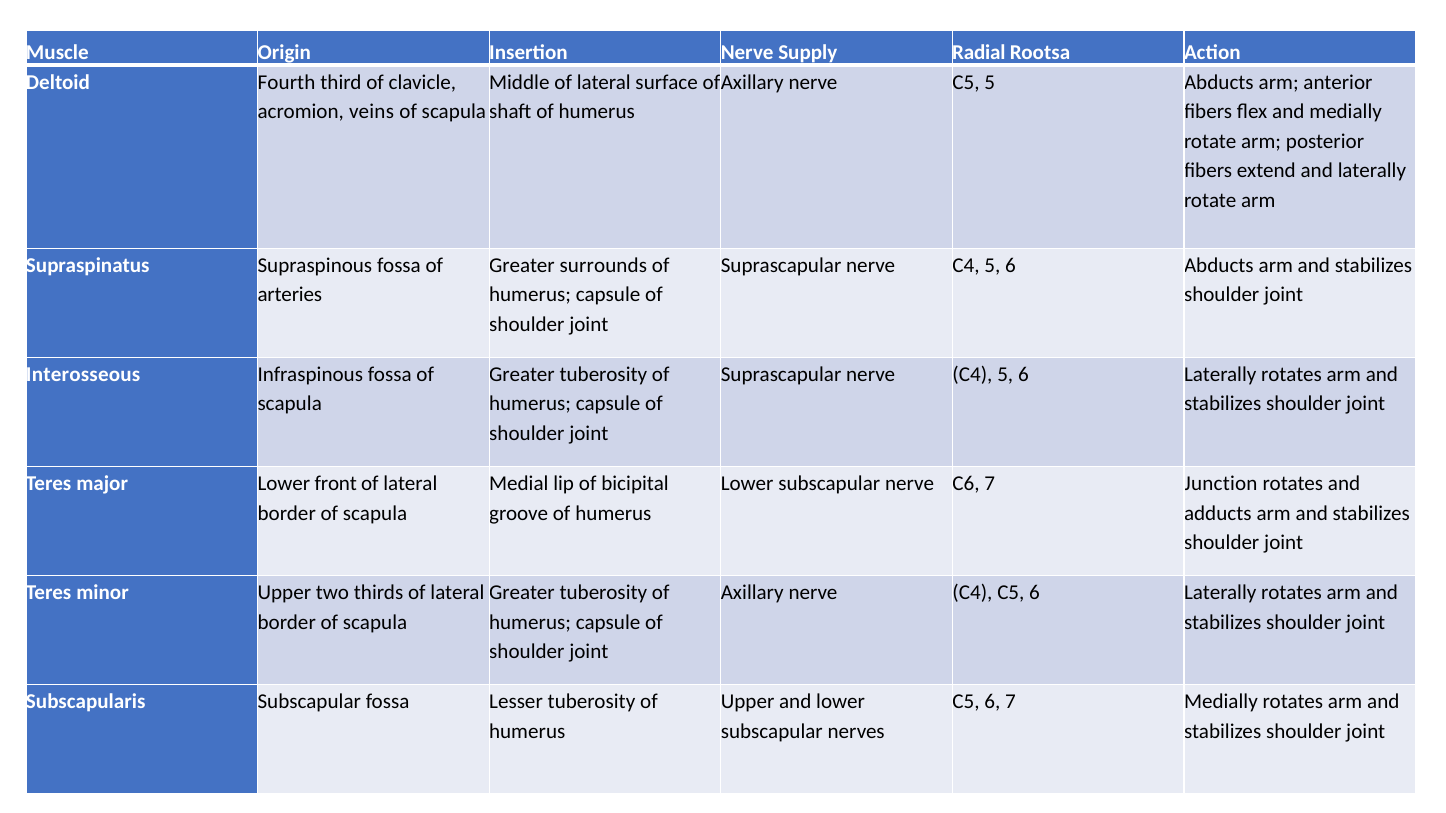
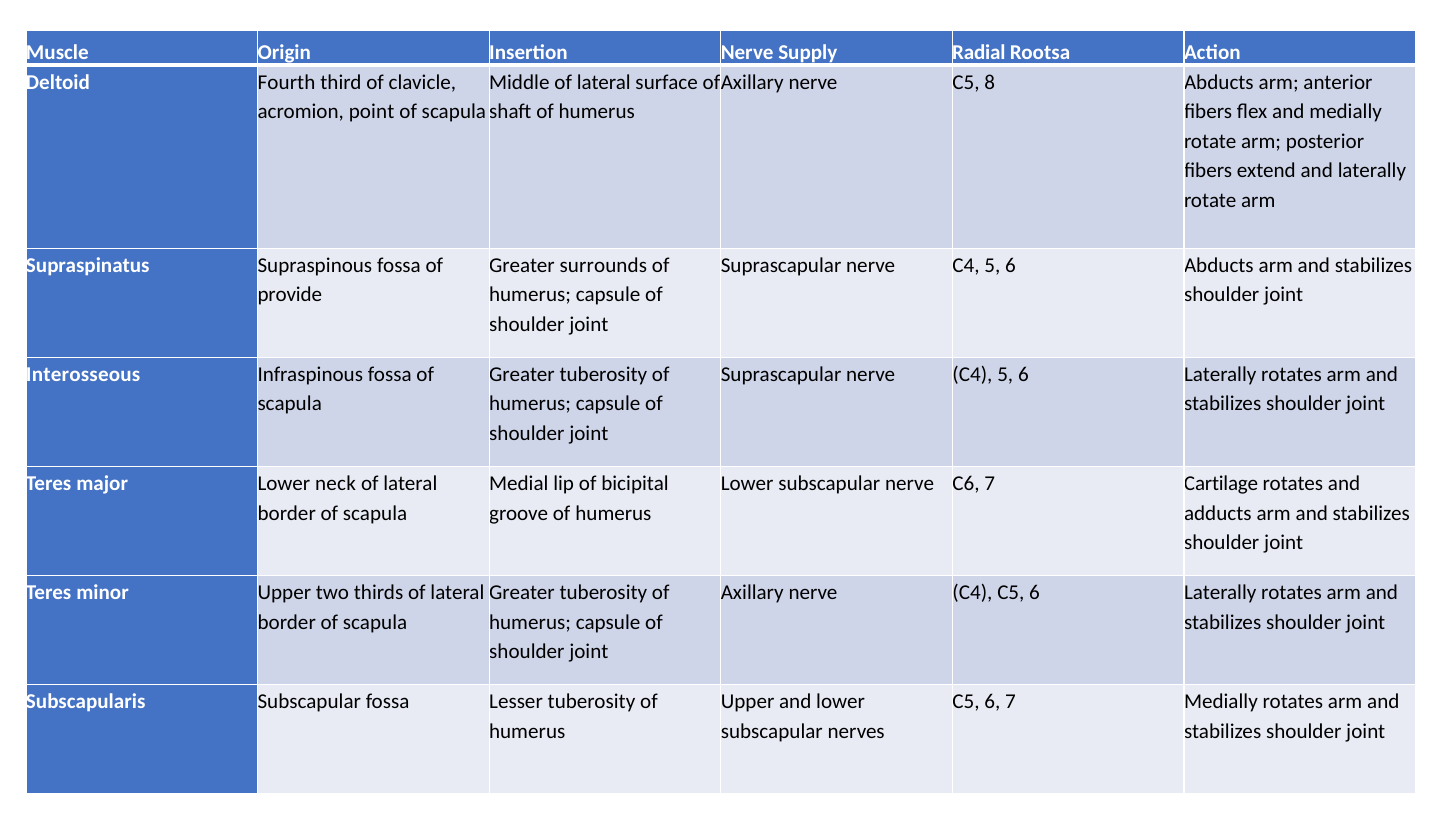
C5 5: 5 -> 8 (990, 82)
veins: veins -> point (372, 112)
arteries: arteries -> provide (290, 295)
front: front -> neck (336, 484)
Junction: Junction -> Cartilage (1221, 484)
